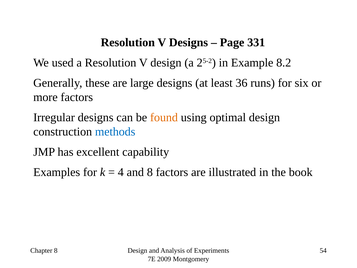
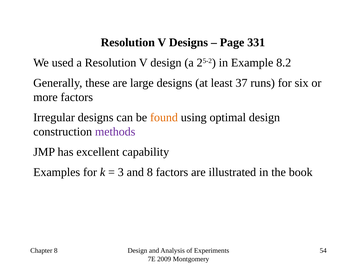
36: 36 -> 37 (242, 83)
methods colour: blue -> purple (115, 132)
4: 4 -> 3 (121, 172)
